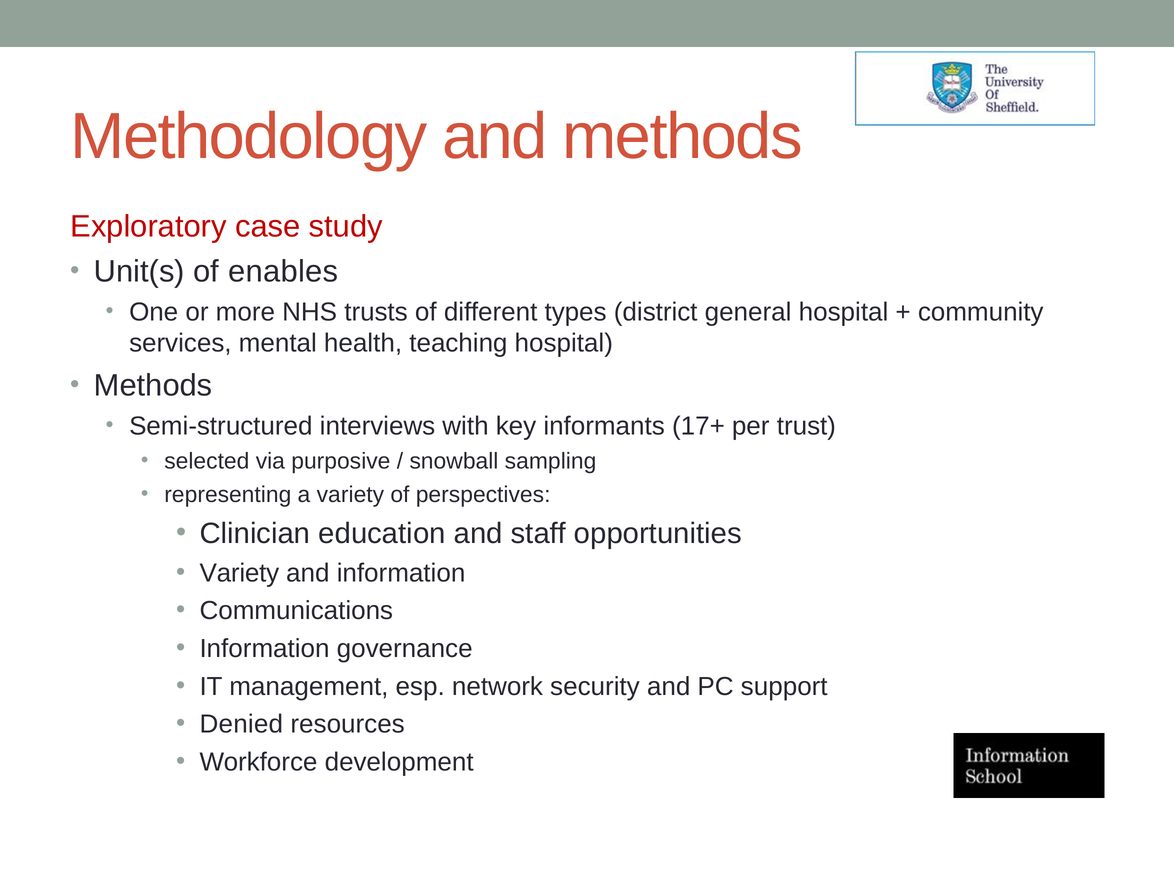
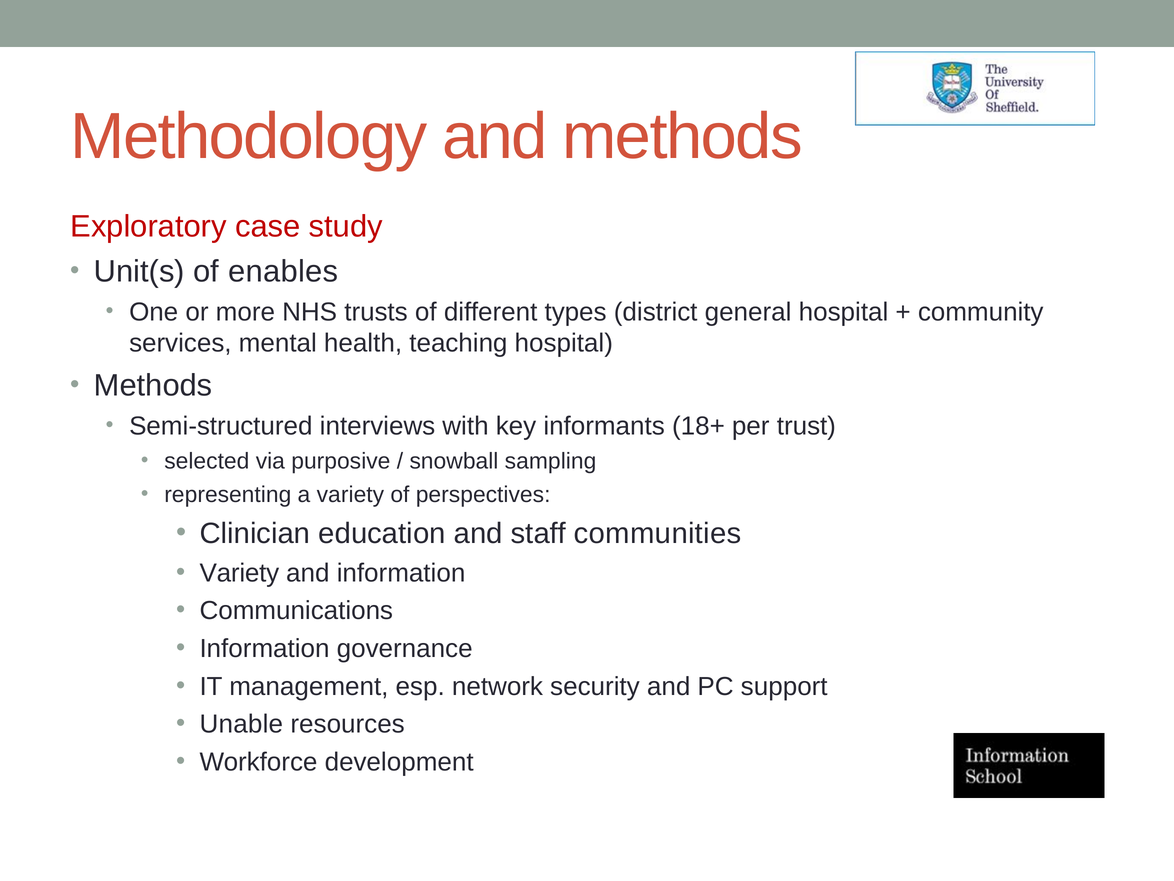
17+: 17+ -> 18+ (698, 426)
opportunities: opportunities -> communities (658, 533)
Denied: Denied -> Unable (241, 724)
